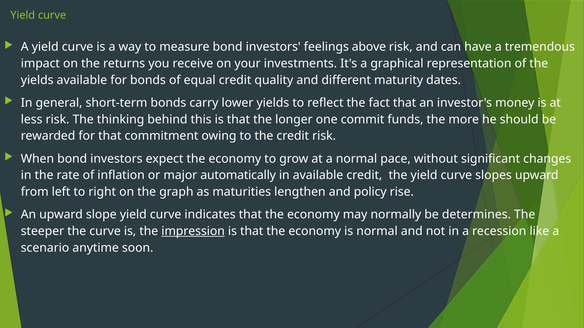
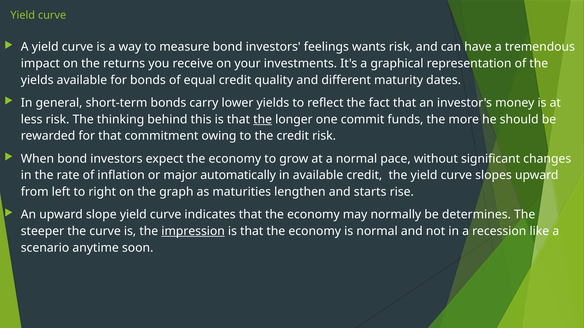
above: above -> wants (369, 47)
the underline: none -> present (263, 120)
policy: policy -> starts (370, 192)
